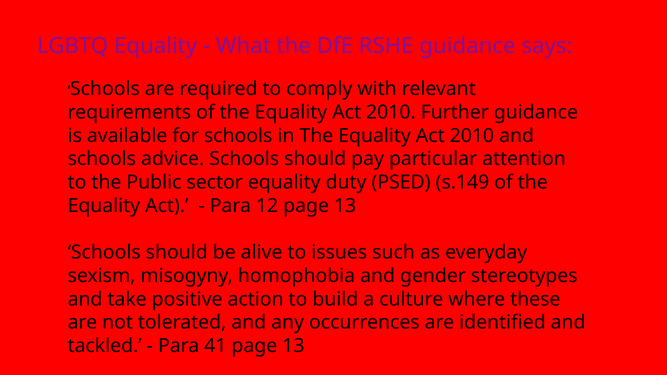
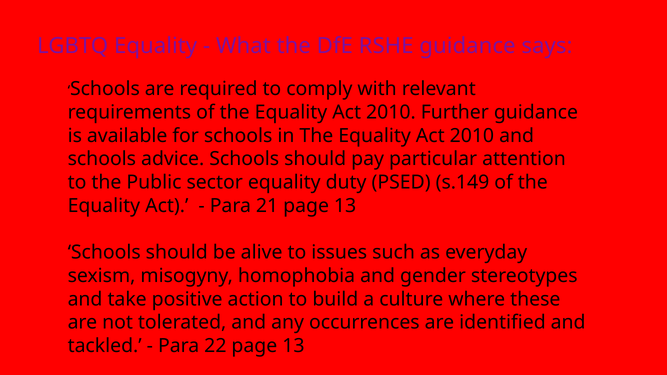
12: 12 -> 21 (267, 206)
41: 41 -> 22 (215, 346)
